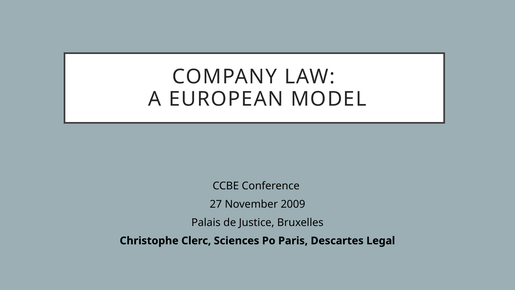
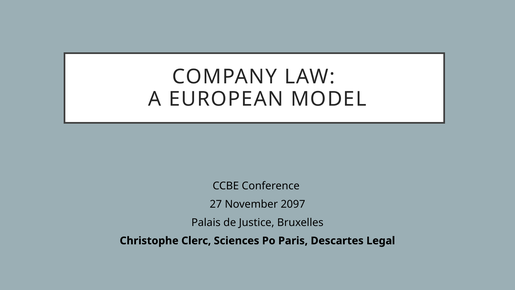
2009: 2009 -> 2097 (293, 204)
